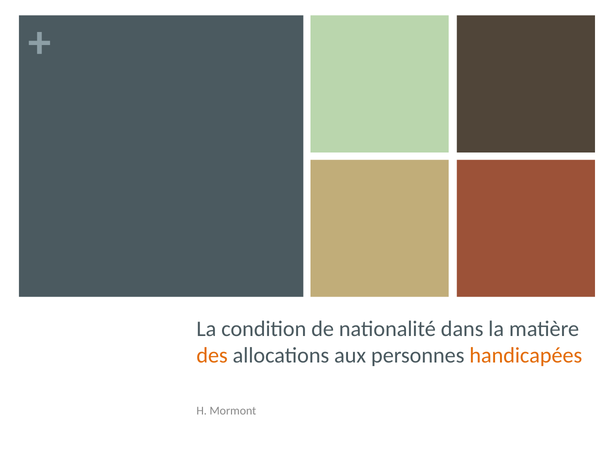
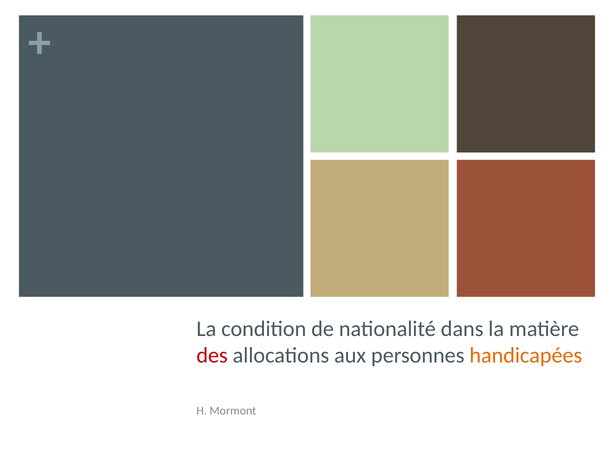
des colour: orange -> red (212, 355)
